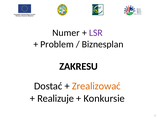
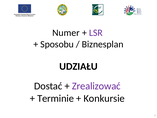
Problem: Problem -> Sposobu (57, 44)
ZAKRESU: ZAKRESU -> UDZIAŁU (78, 66)
Zrealizować colour: orange -> purple (96, 86)
Realizuje: Realizuje -> Terminie (56, 98)
